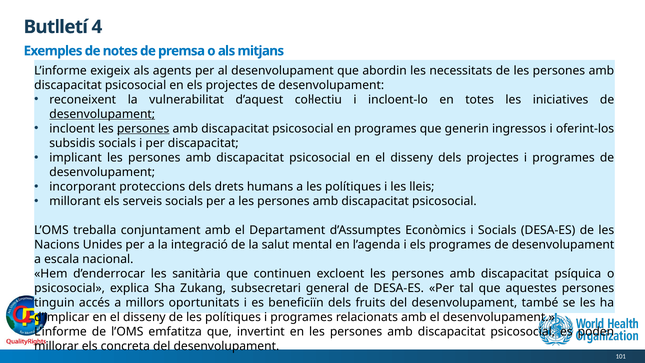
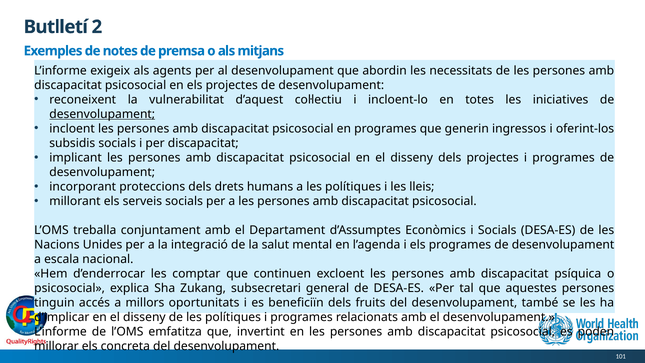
4: 4 -> 2 (97, 27)
persones underline: present -> none (143, 129)
sanitària: sanitària -> comptar (196, 274)
